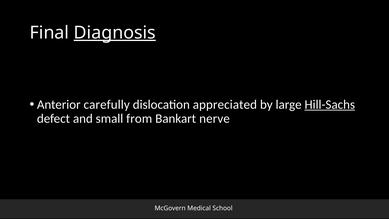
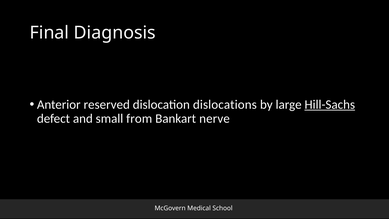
Diagnosis underline: present -> none (115, 33)
carefully: carefully -> reserved (107, 105)
appreciated: appreciated -> dislocations (225, 105)
